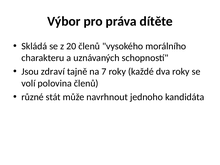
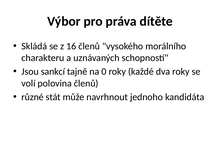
20: 20 -> 16 (71, 46)
zdraví: zdraví -> sankcí (53, 72)
7: 7 -> 0 (104, 72)
